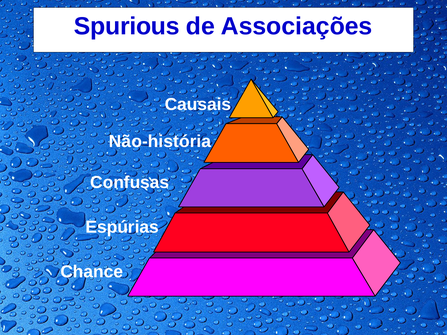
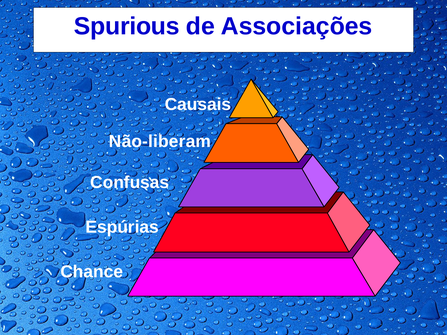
Não-história: Não-história -> Não-liberam (160, 142)
